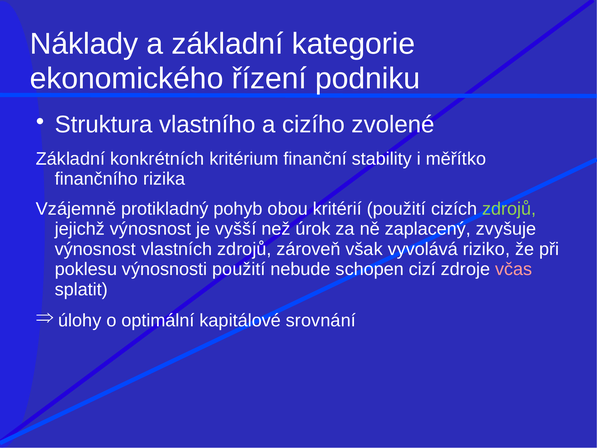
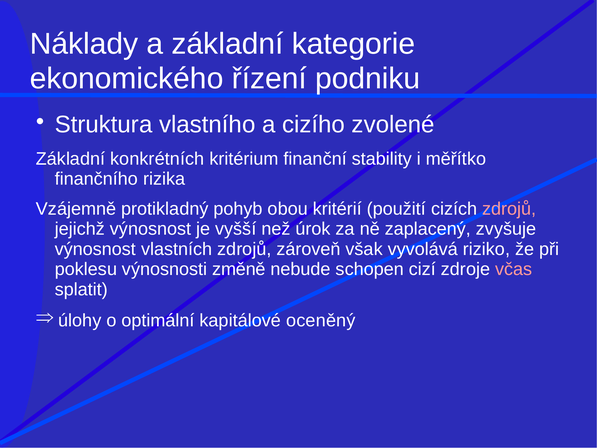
zdrojů colour: light green -> pink (509, 209)
výnosnosti použití: použití -> změně (239, 269)
srovnání: srovnání -> oceněný (321, 320)
